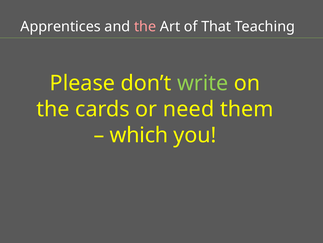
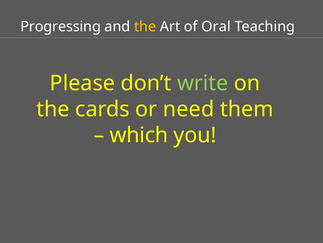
Apprentices: Apprentices -> Progressing (61, 27)
the colour: pink -> yellow (145, 27)
That: That -> Oral (216, 27)
